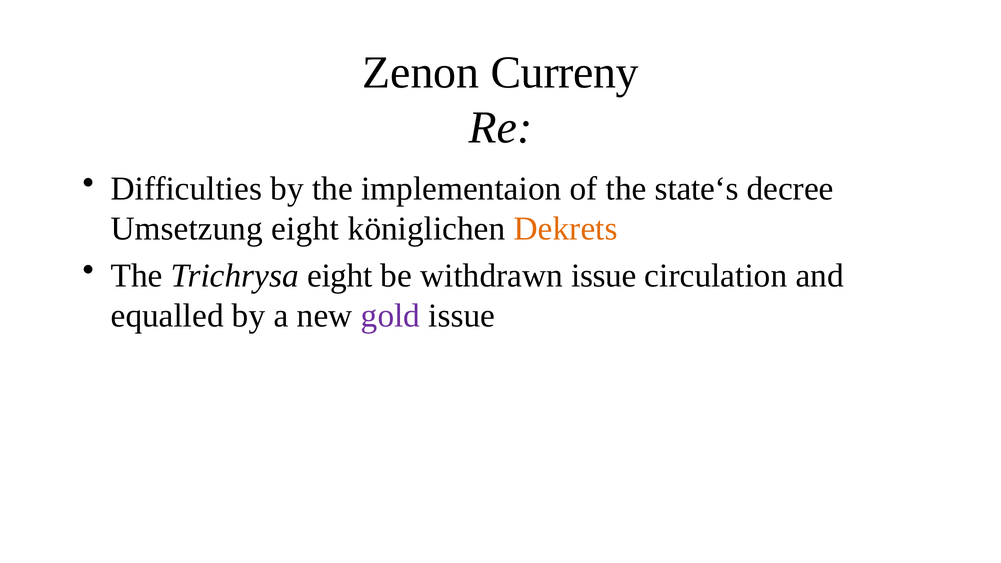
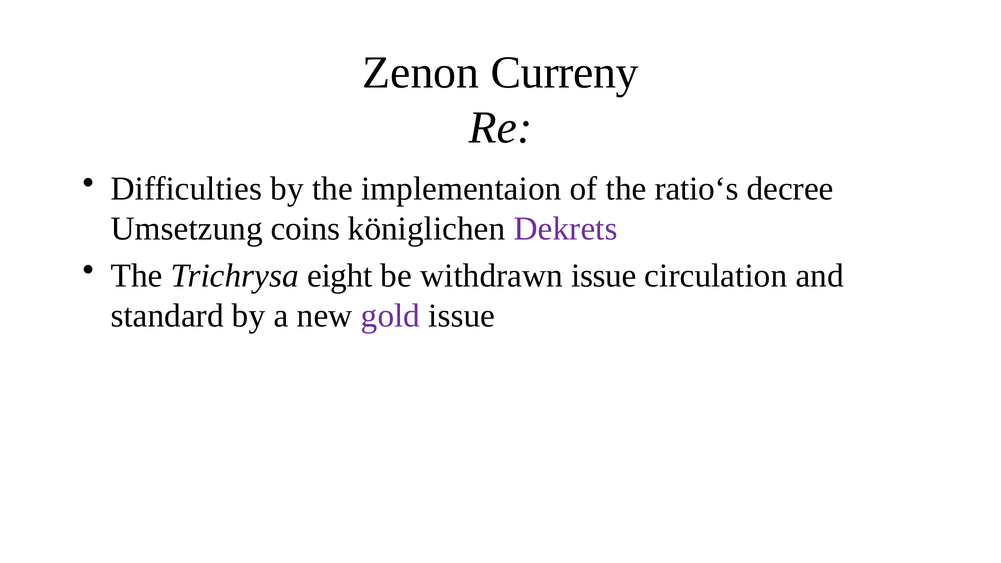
state‘s: state‘s -> ratio‘s (697, 189)
Umsetzung eight: eight -> coins (305, 229)
Dekrets colour: orange -> purple (566, 229)
equalled: equalled -> standard (167, 316)
